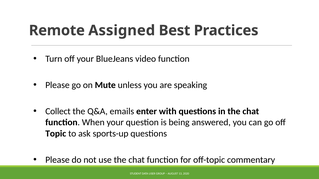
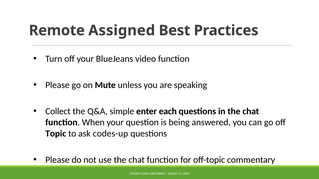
emails: emails -> simple (122, 112)
with: with -> each (168, 112)
sports-up: sports-up -> codes-up (110, 134)
